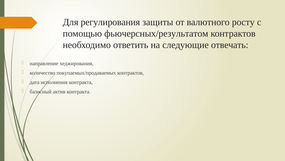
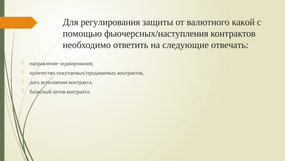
росту: росту -> какой (243, 22)
фьючерсных/результатом: фьючерсных/результатом -> фьючерсных/наступления (156, 33)
